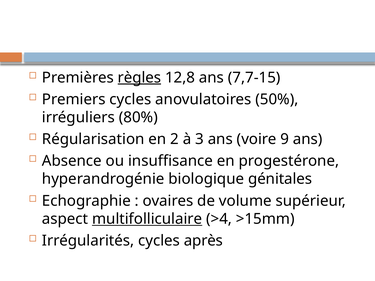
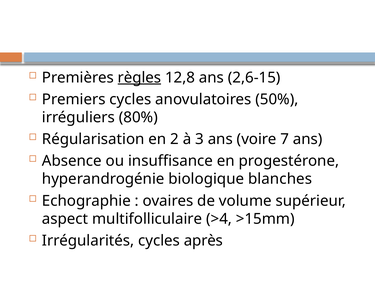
7,7-15: 7,7-15 -> 2,6-15 (254, 78)
9: 9 -> 7 (285, 139)
génitales: génitales -> blanches (280, 179)
multifolliculaire underline: present -> none (147, 219)
